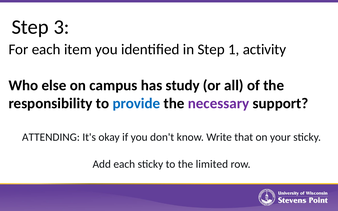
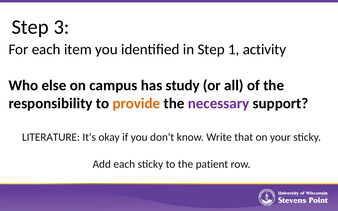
provide colour: blue -> orange (136, 104)
ATTENDING: ATTENDING -> LITERATURE (51, 137)
limited: limited -> patient (212, 164)
